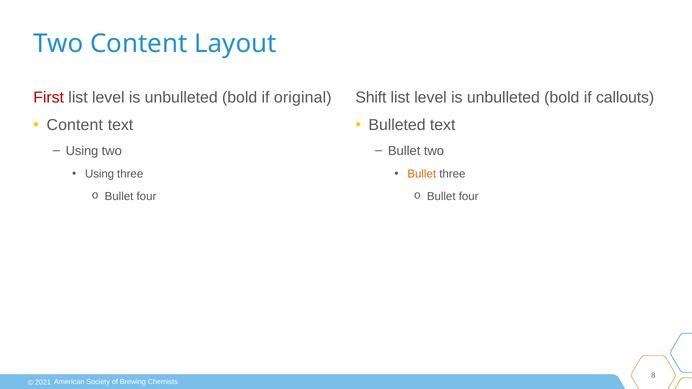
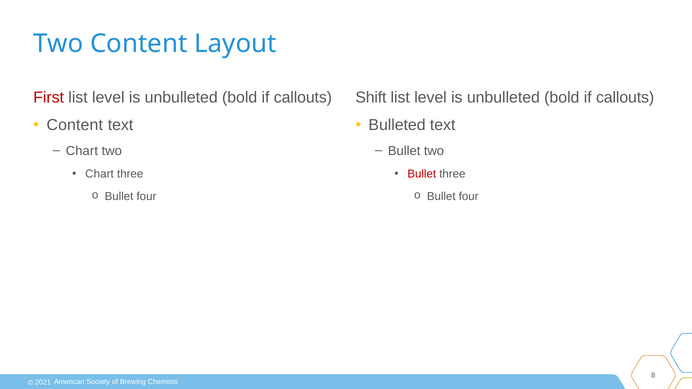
original: original -> callouts (303, 98)
Using: Using -> Chart (82, 151)
Using: Using -> Chart (99, 174)
Bullet colour: orange -> red (422, 174)
